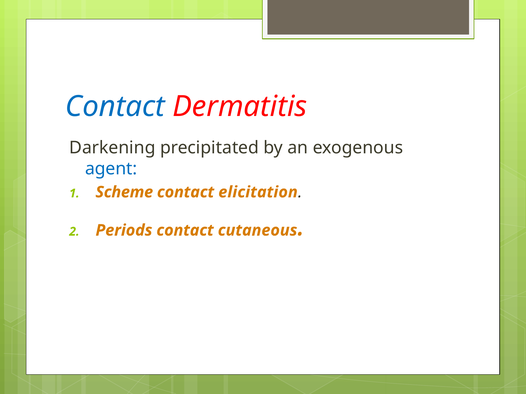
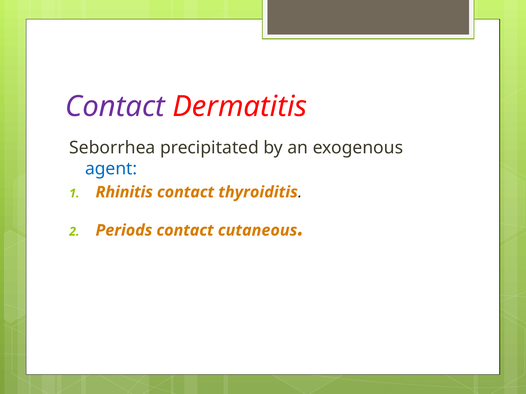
Contact colour: blue -> purple (115, 107)
Darkening: Darkening -> Seborrhea (112, 148)
Scheme: Scheme -> Rhinitis (124, 192)
elicitation: elicitation -> thyroiditis (258, 192)
